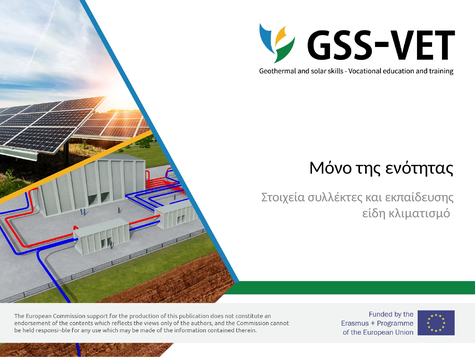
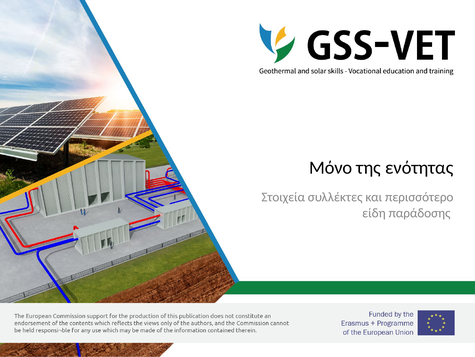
εκπαίδευσης: εκπαίδευσης -> περισσότερο (419, 197)
κλιματισμό: κλιματισμό -> παράδοσης (420, 213)
